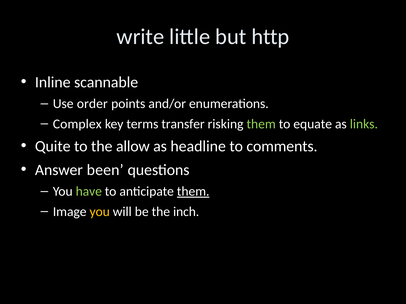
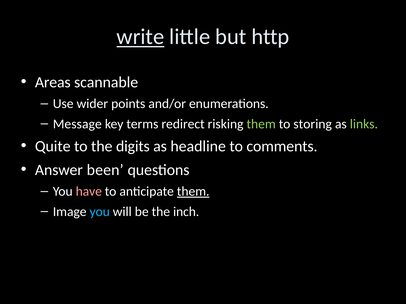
write underline: none -> present (140, 37)
Inline: Inline -> Areas (53, 82)
order: order -> wider (92, 104)
Complex: Complex -> Message (77, 124)
transfer: transfer -> redirect (183, 124)
equate: equate -> storing (313, 124)
allow: allow -> digits (133, 147)
have colour: light green -> pink (89, 192)
you colour: yellow -> light blue (100, 212)
